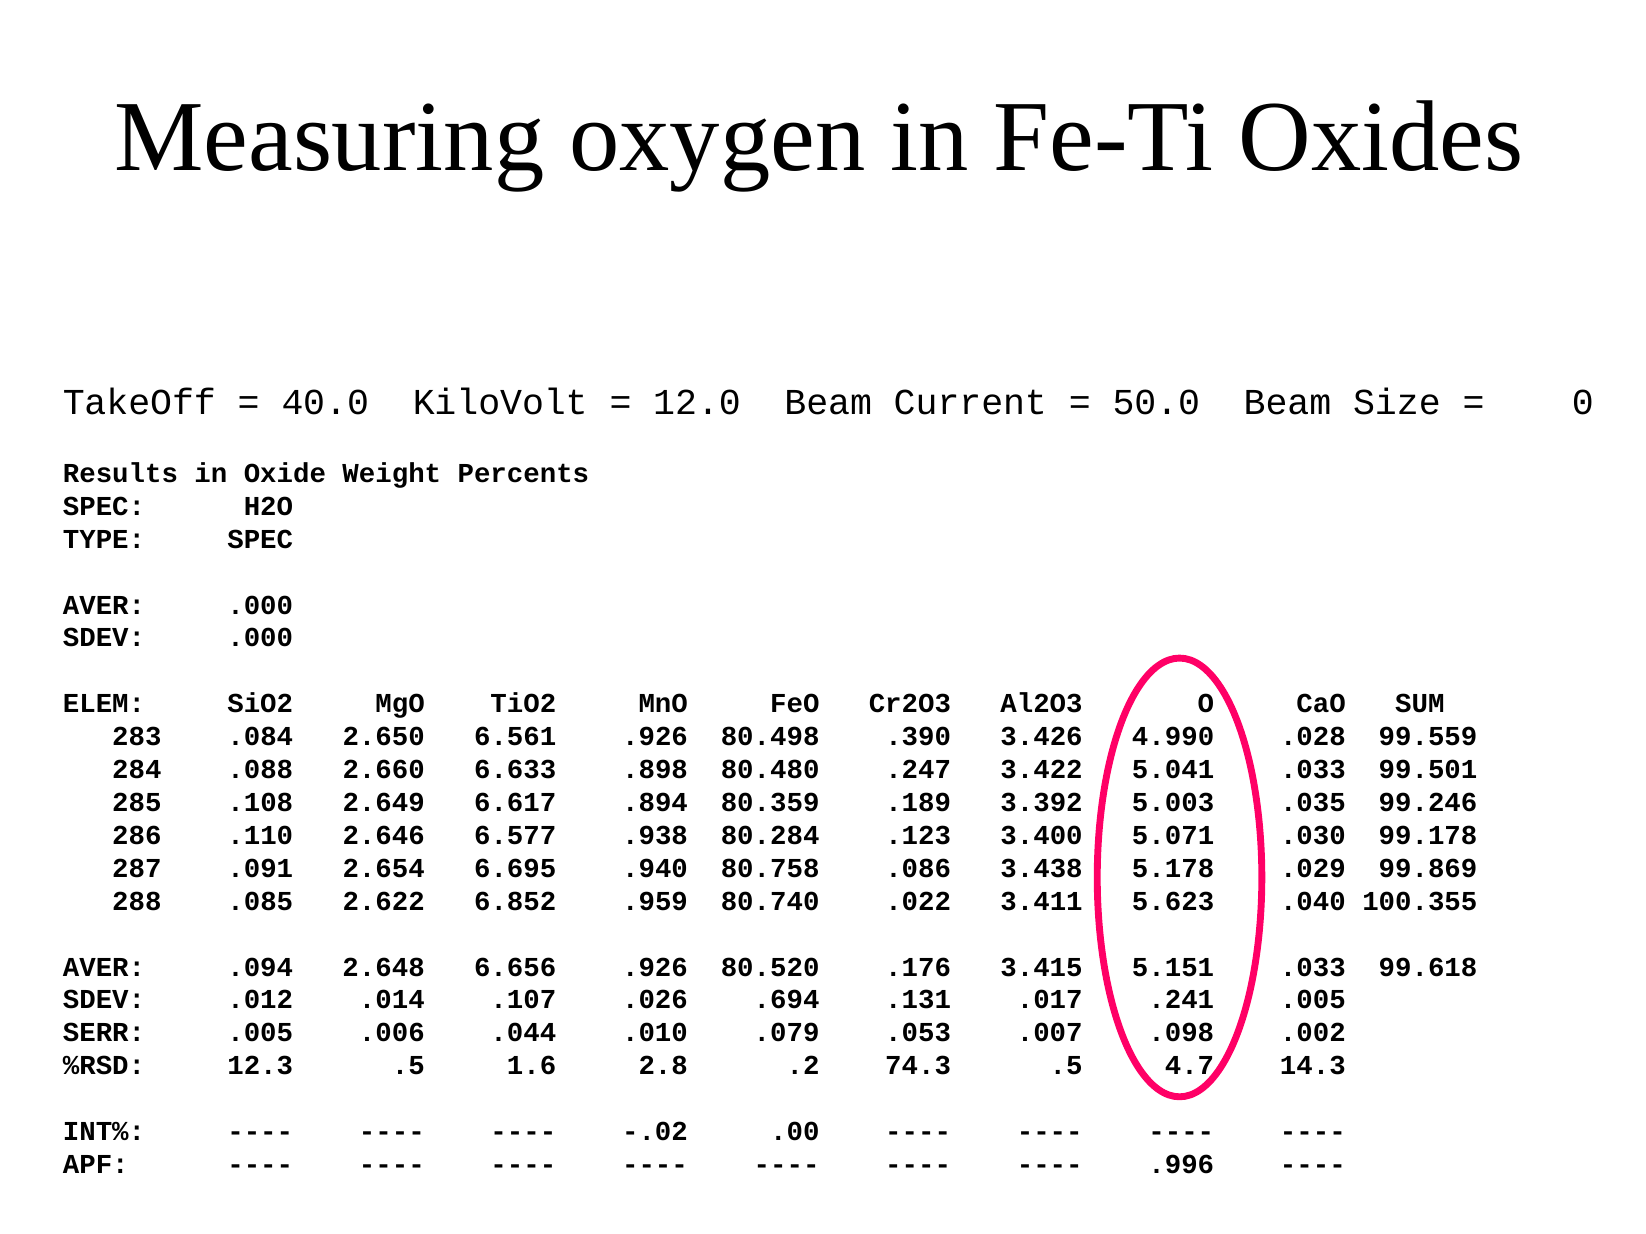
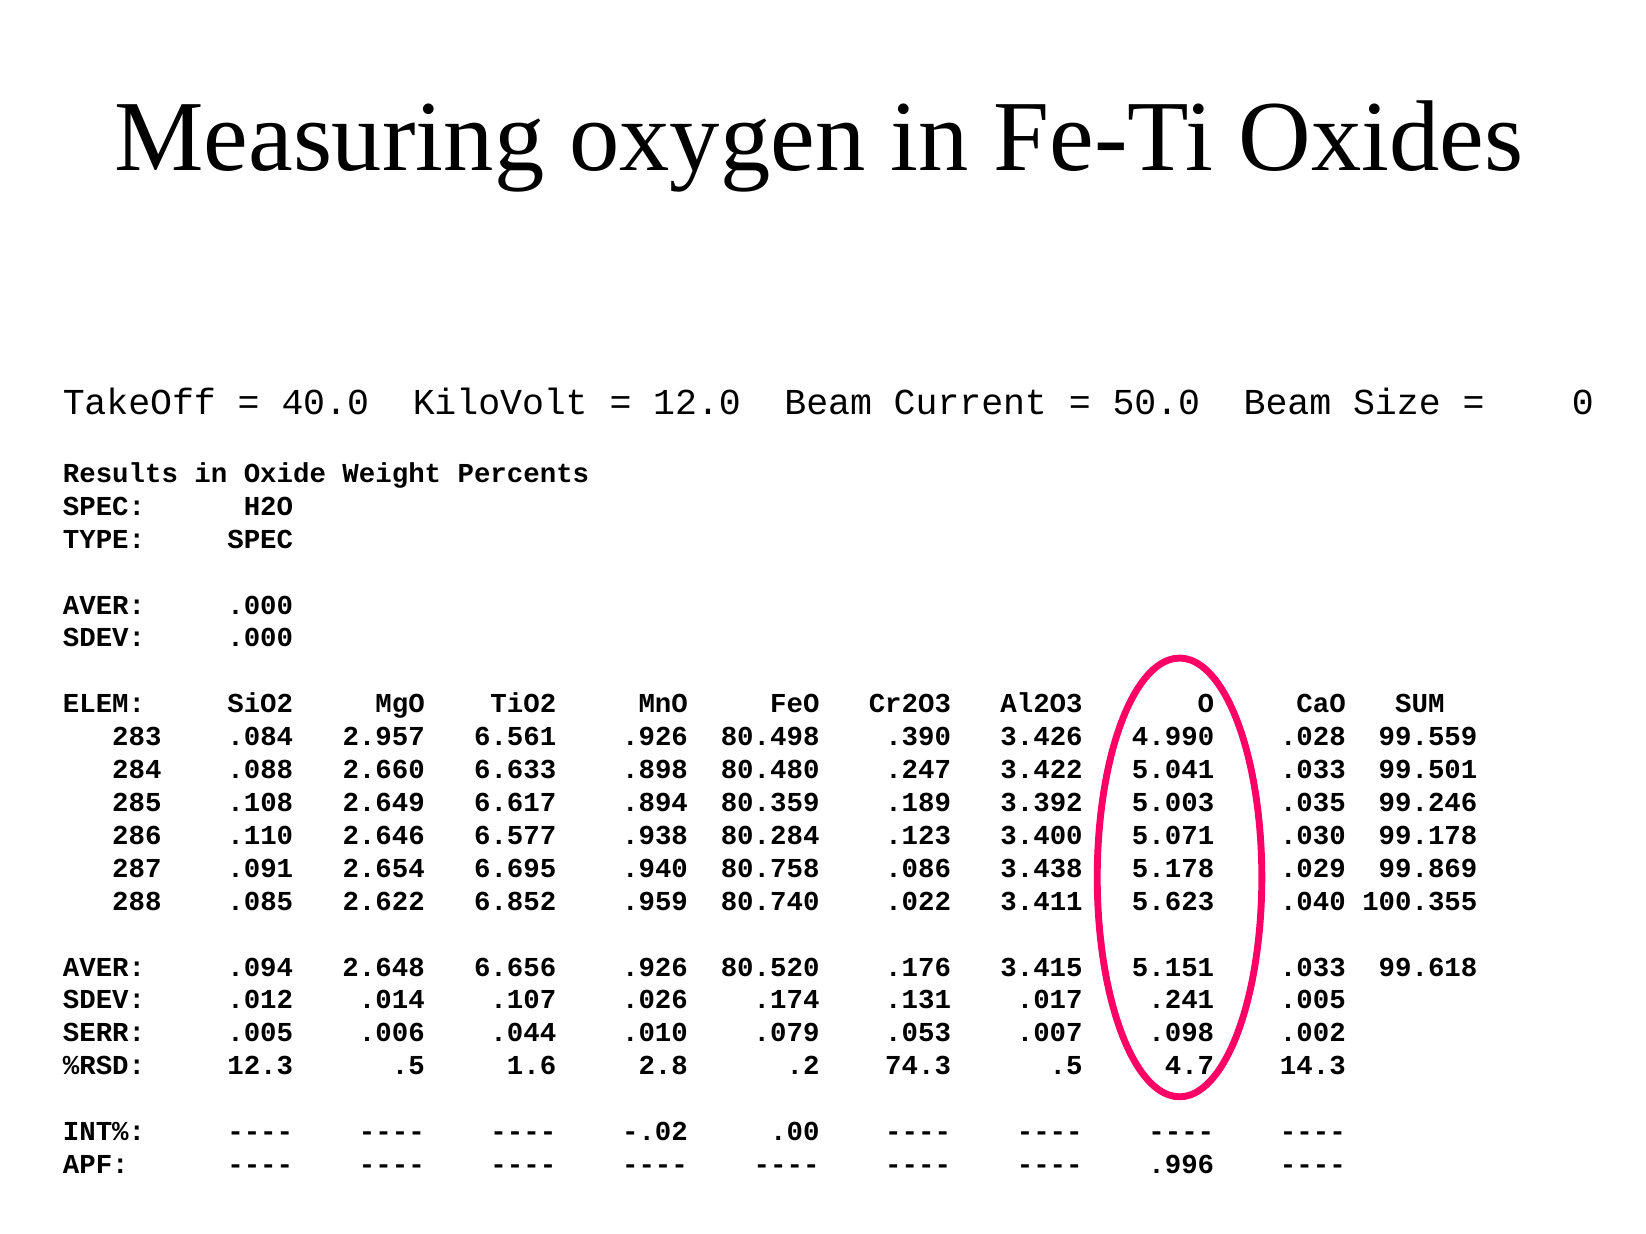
2.650: 2.650 -> 2.957 (384, 737)
.694: .694 -> .174 (787, 1000)
